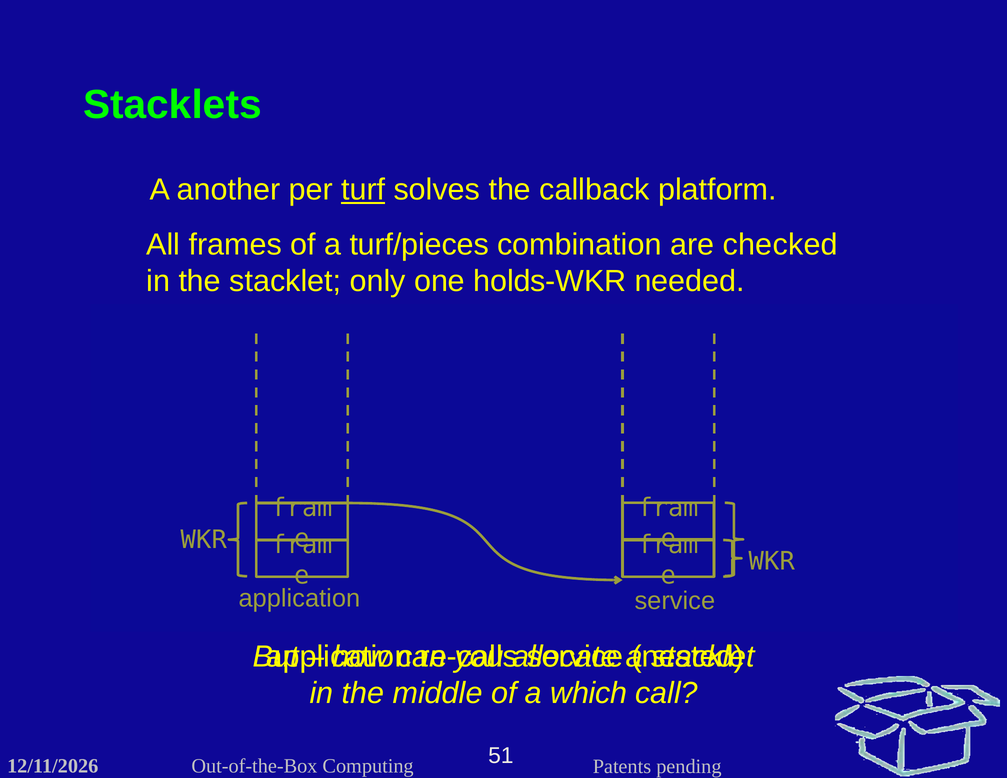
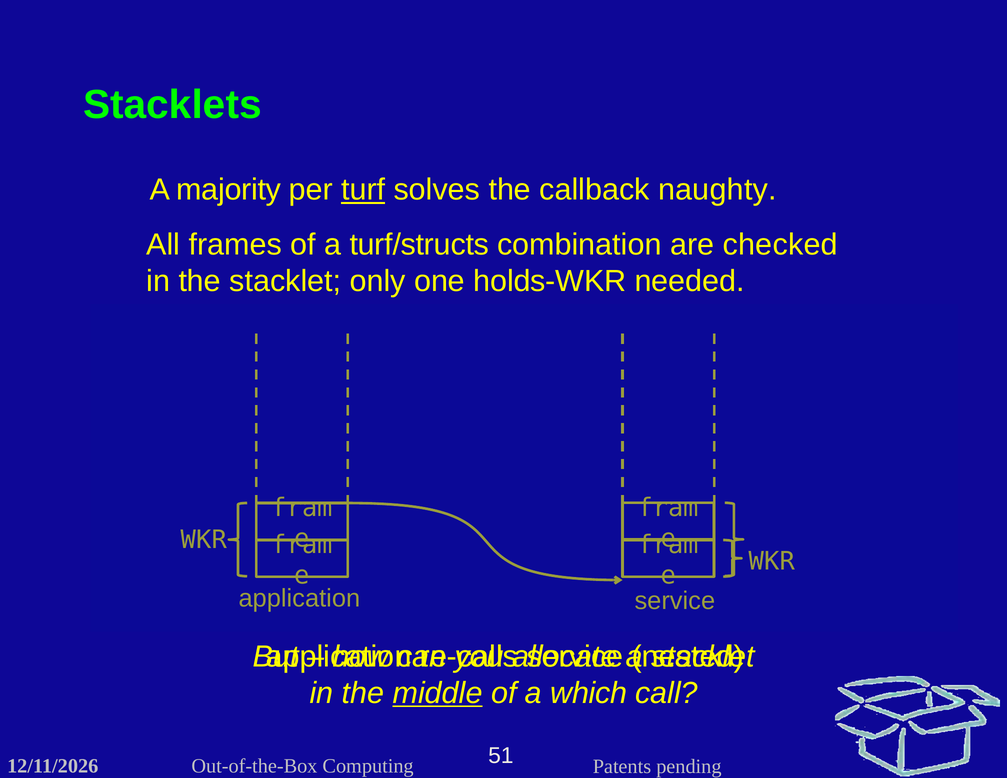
another: another -> majority (229, 190)
platform: platform -> naughty (717, 190)
turf/pieces: turf/pieces -> turf/structs (419, 245)
middle underline: none -> present (438, 693)
